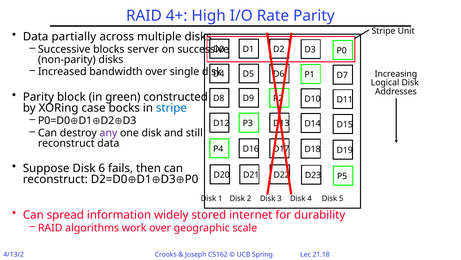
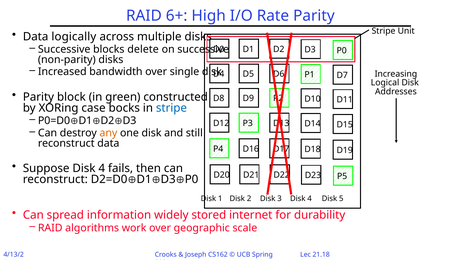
4+: 4+ -> 6+ (177, 16)
partially: partially -> logically (74, 36)
server: server -> delete (143, 49)
any colour: purple -> orange (108, 133)
Suppose Disk 6: 6 -> 4 (102, 168)
